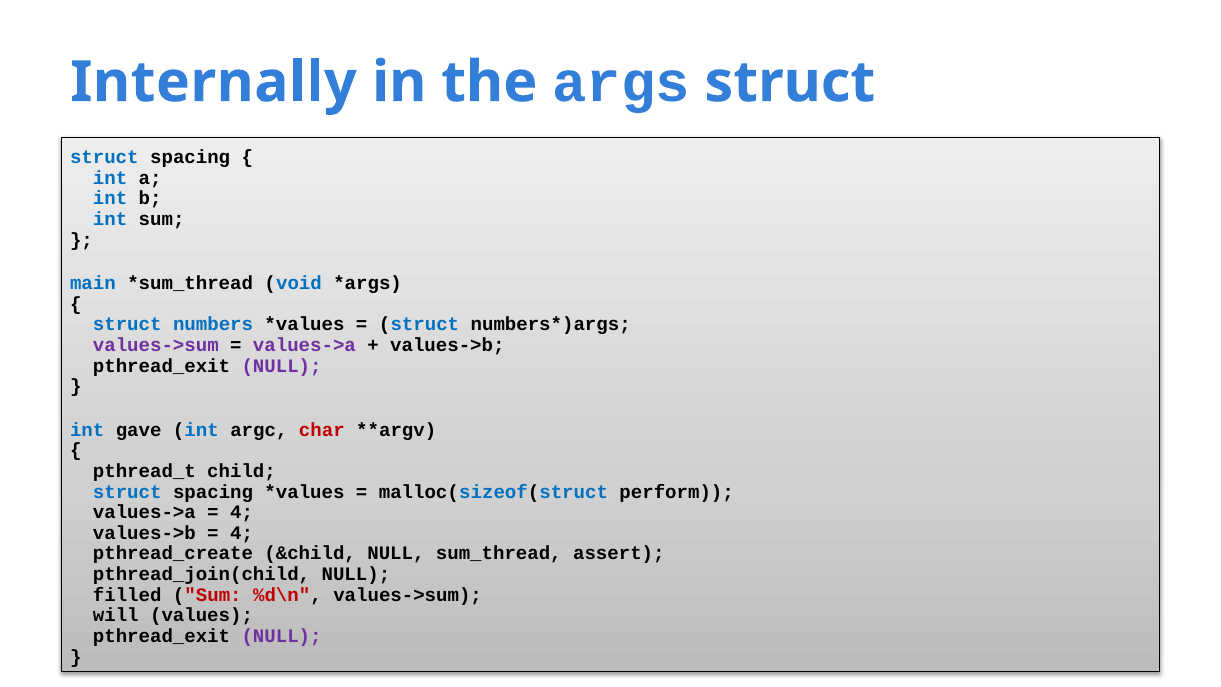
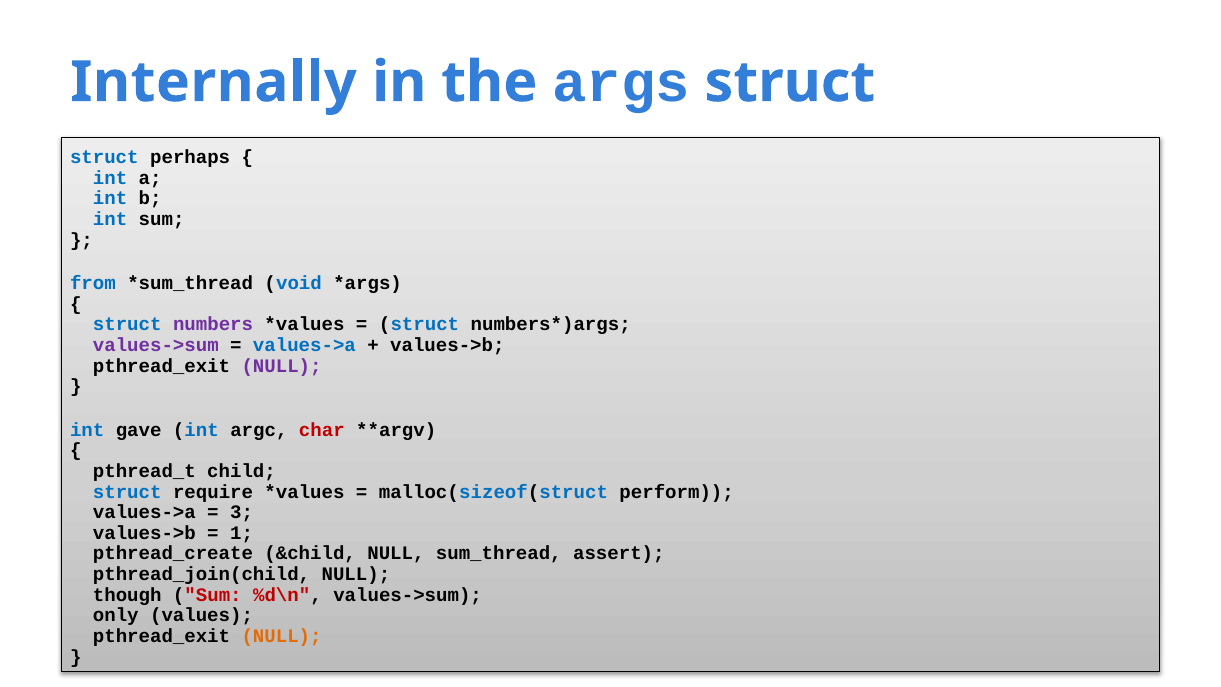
spacing: spacing -> perhaps (190, 157)
main: main -> from (93, 283)
numbers colour: blue -> purple (213, 324)
values->a colour: purple -> blue (304, 345)
spacing: spacing -> require (213, 492)
4: 4 -> 3 (242, 512)
4: 4 -> 1 (242, 533)
filled: filled -> though (127, 595)
will: will -> only (116, 615)
NULL colour: purple -> orange (282, 636)
